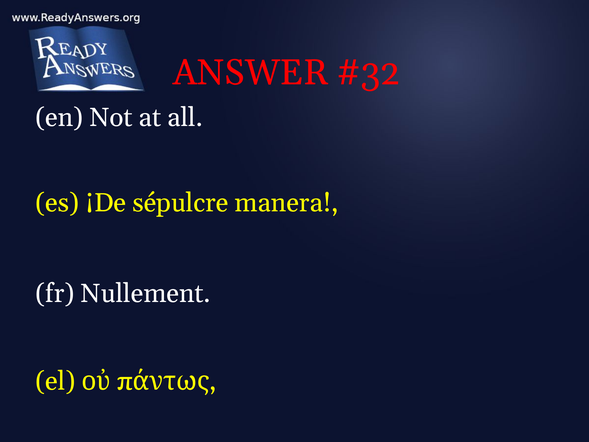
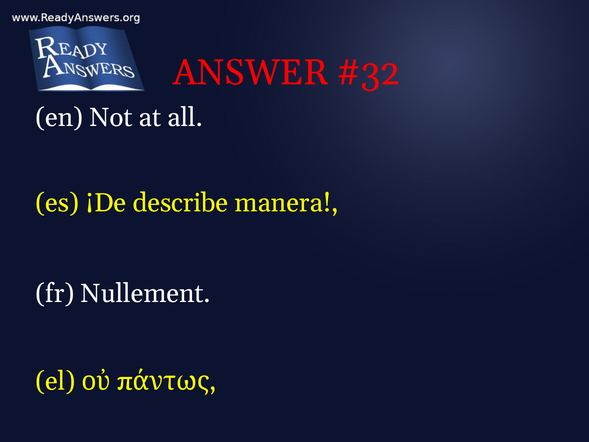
sépulcre: sépulcre -> describe (180, 203)
